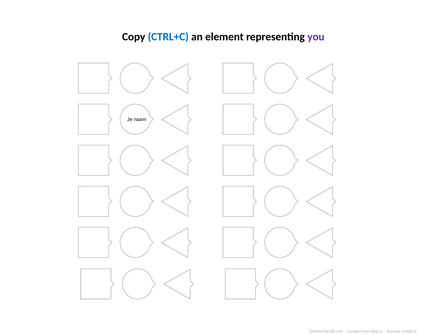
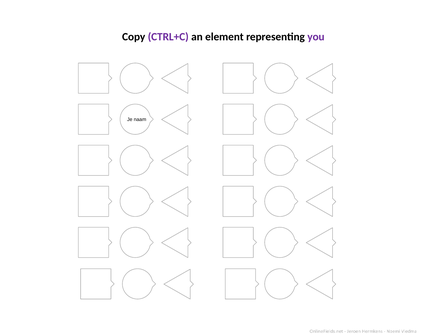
CTRL+C colour: blue -> purple (168, 37)
